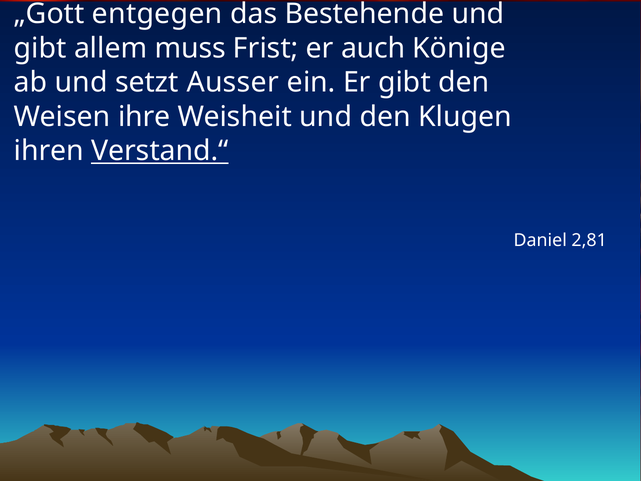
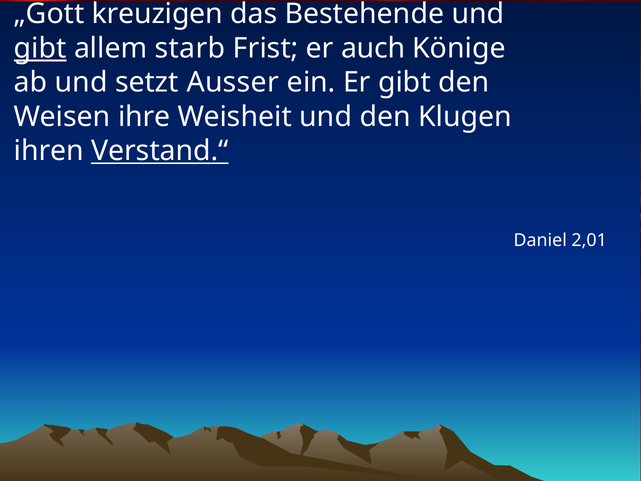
entgegen: entgegen -> kreuzigen (157, 14)
gibt underline: none -> present (40, 48)
muss: muss -> starb (190, 48)
2,81: 2,81 -> 2,01 (589, 240)
